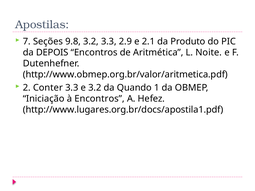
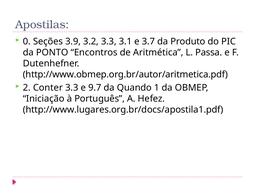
7: 7 -> 0 (27, 41)
9.8: 9.8 -> 3.9 (73, 41)
2.9: 2.9 -> 3.1 (125, 41)
2.1: 2.1 -> 3.7 (148, 41)
DEPOIS: DEPOIS -> PONTO (52, 52)
Noite: Noite -> Passa (209, 52)
http://www.obmep.org.br/valor/aritmetica.pdf: http://www.obmep.org.br/valor/aritmetica.pdf -> http://www.obmep.org.br/autor/aritmetica.pdf (125, 75)
e 3.2: 3.2 -> 9.7 (95, 88)
à Encontros: Encontros -> Português (100, 99)
